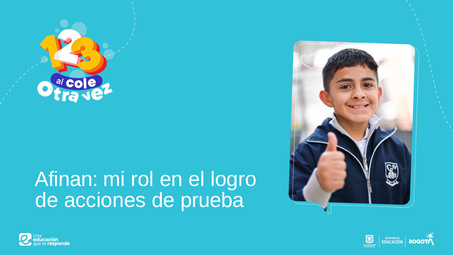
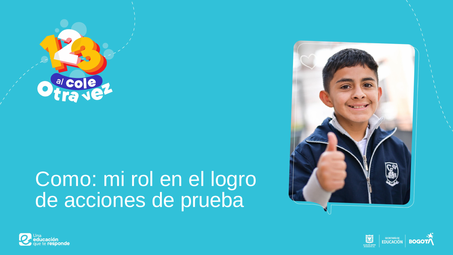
Afinan: Afinan -> Como (66, 179)
